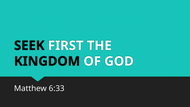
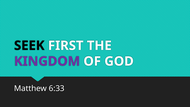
KINGDOM colour: black -> purple (47, 61)
